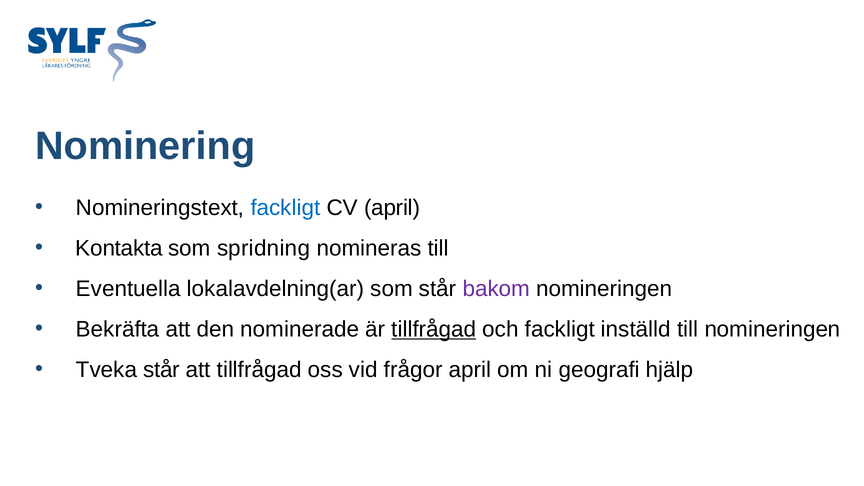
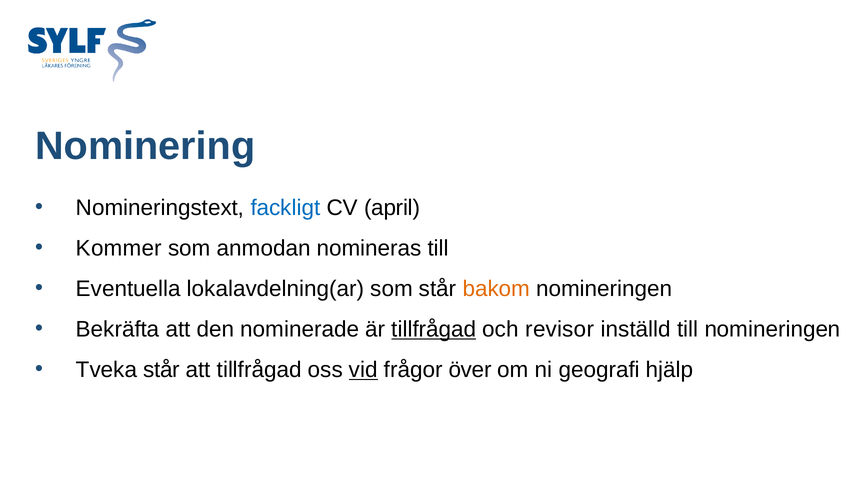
Kontakta: Kontakta -> Kommer (119, 248)
spridning: spridning -> anmodan (264, 248)
bakom colour: purple -> orange (496, 289)
och fackligt: fackligt -> revisor (560, 329)
vid underline: none -> present (363, 370)
frågor april: april -> över (470, 370)
